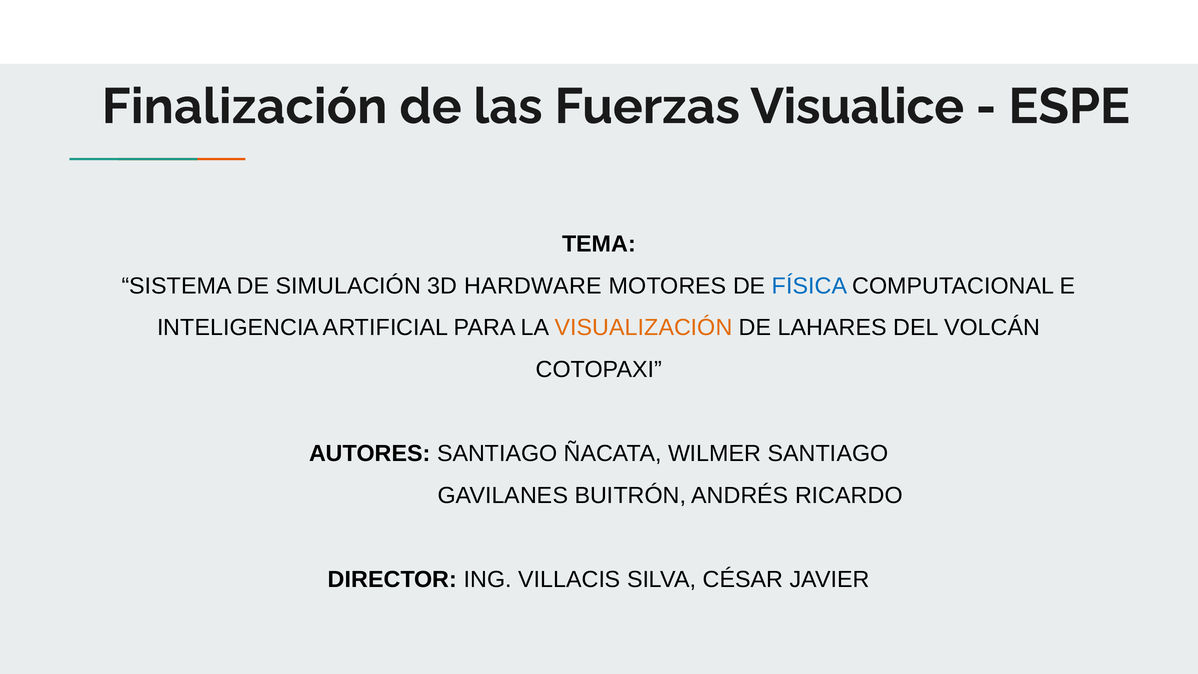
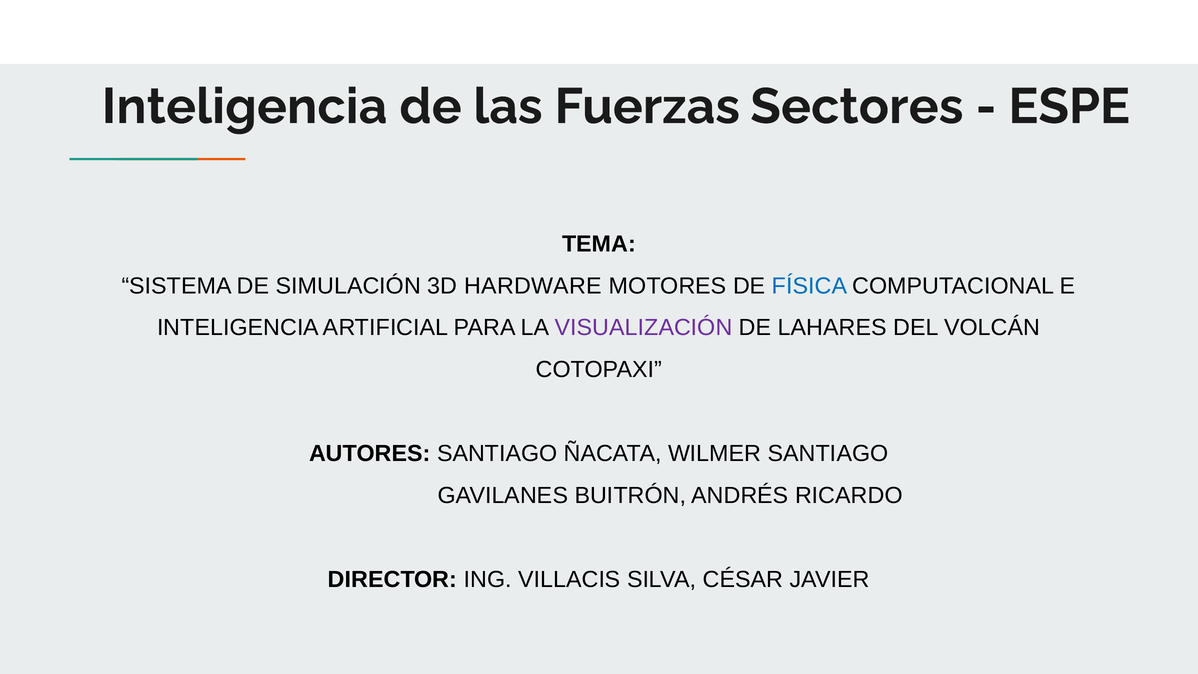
Finalización: Finalización -> Inteligencia (245, 107)
Visualice: Visualice -> Sectores (857, 107)
VISUALIZACIÓN colour: orange -> purple (644, 328)
